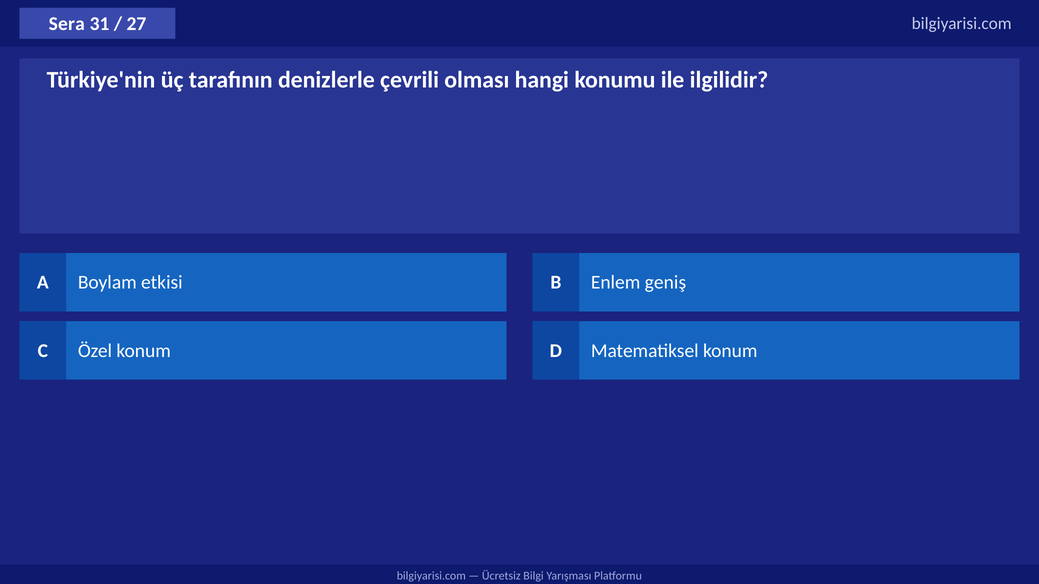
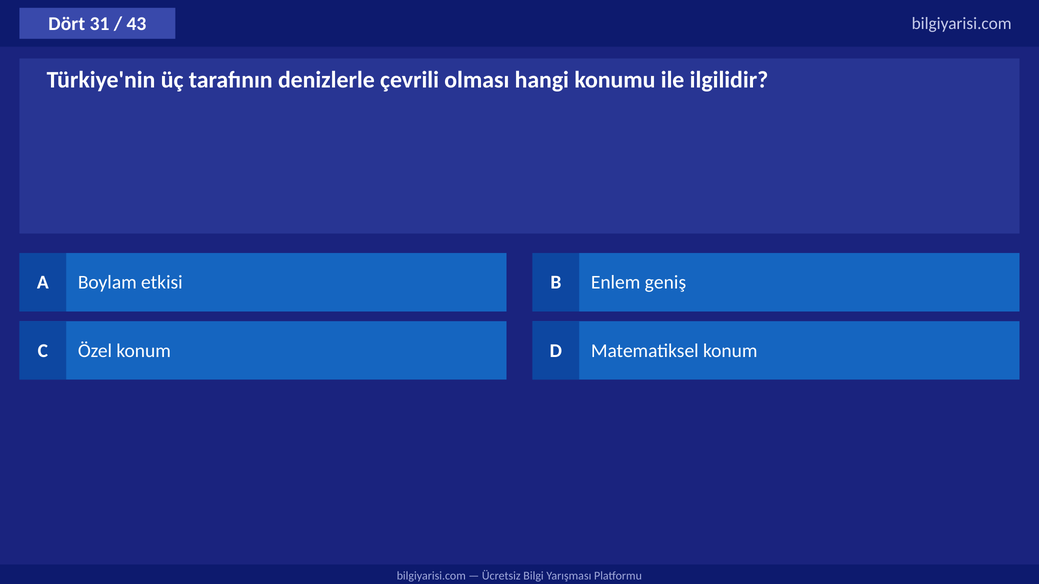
Sera: Sera -> Dört (67, 24)
27: 27 -> 43 (136, 24)
